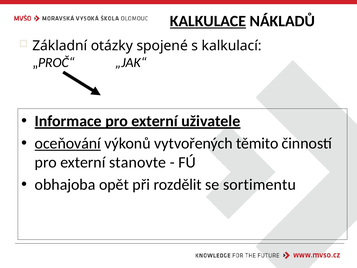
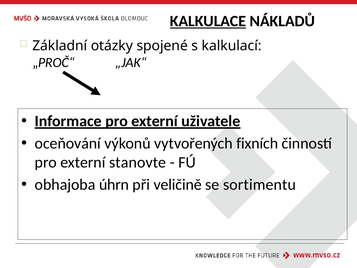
oceňování underline: present -> none (68, 143)
těmito: těmito -> fixních (257, 143)
opět: opět -> úhrn (114, 184)
rozdělit: rozdělit -> veličině (178, 184)
